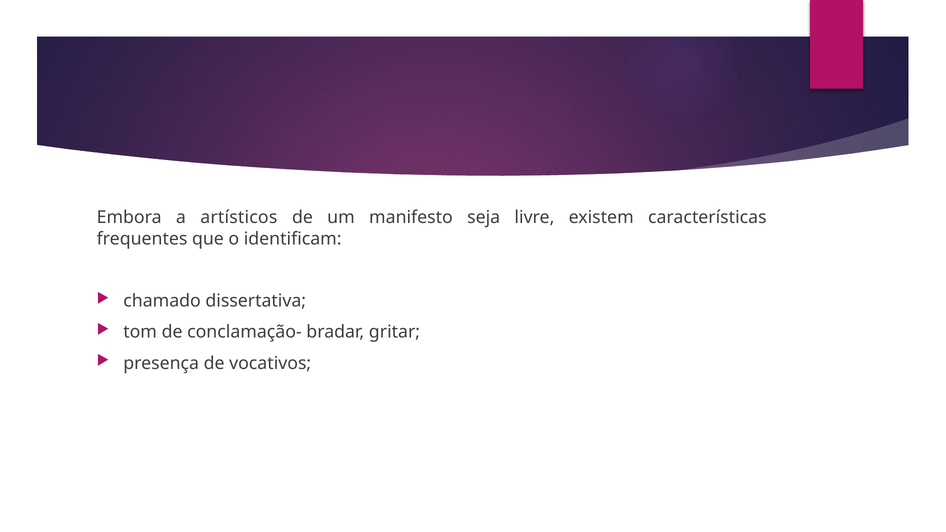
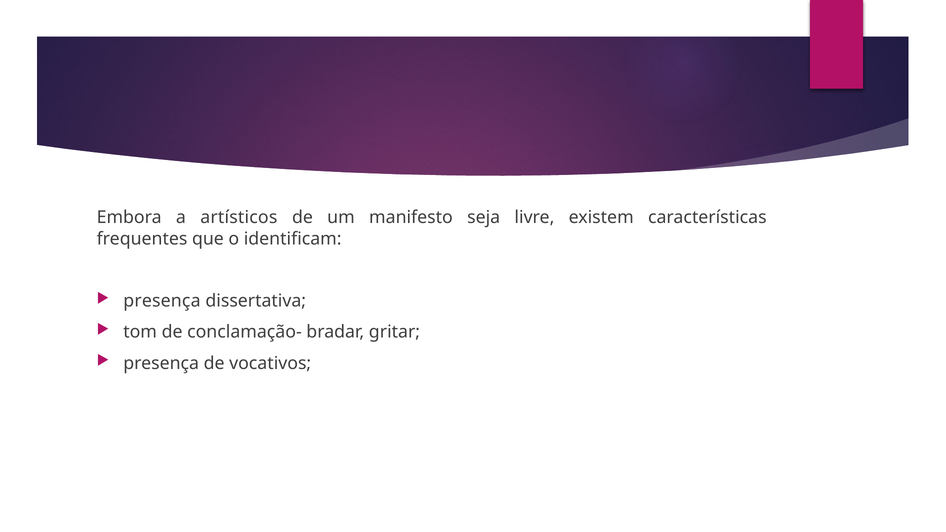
chamado: chamado -> presença (162, 301)
